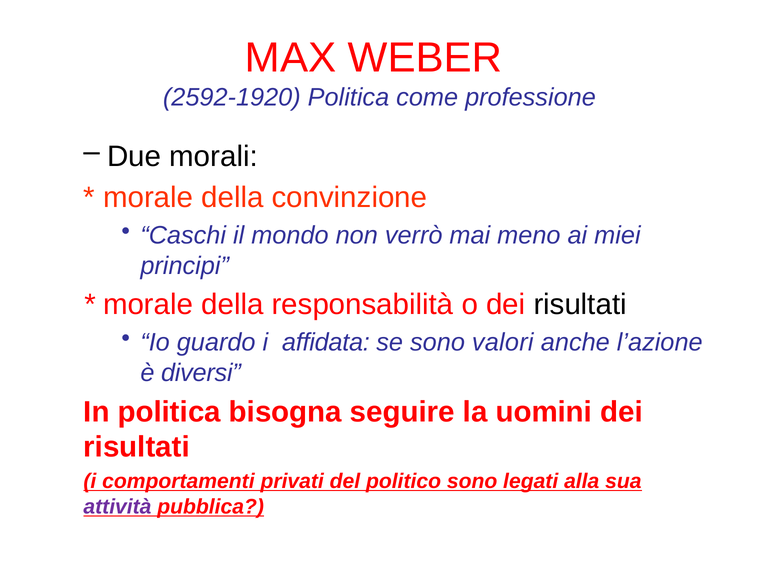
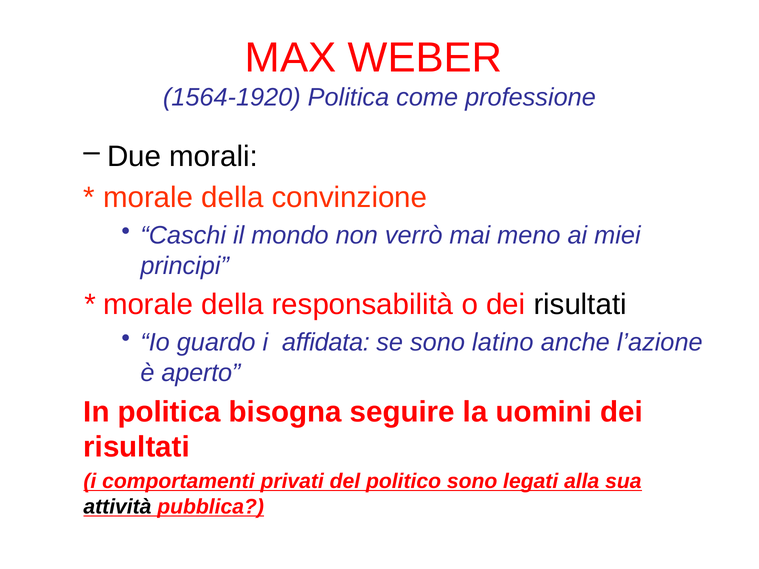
2592-1920: 2592-1920 -> 1564-1920 (232, 97)
valori: valori -> latino (503, 343)
diversi: diversi -> aperto (201, 373)
attività colour: purple -> black (117, 507)
